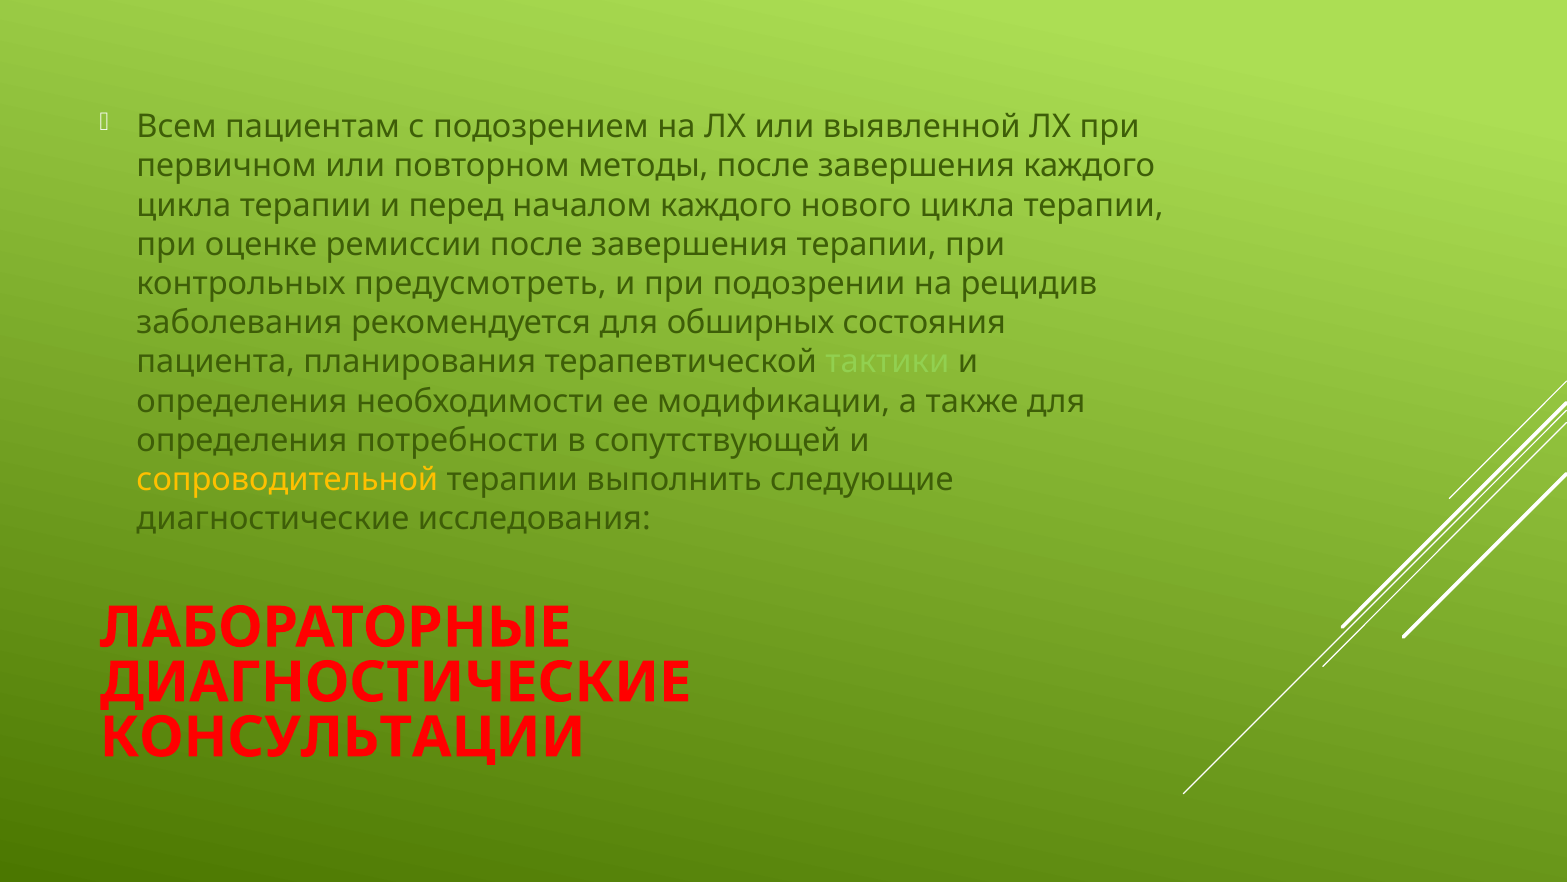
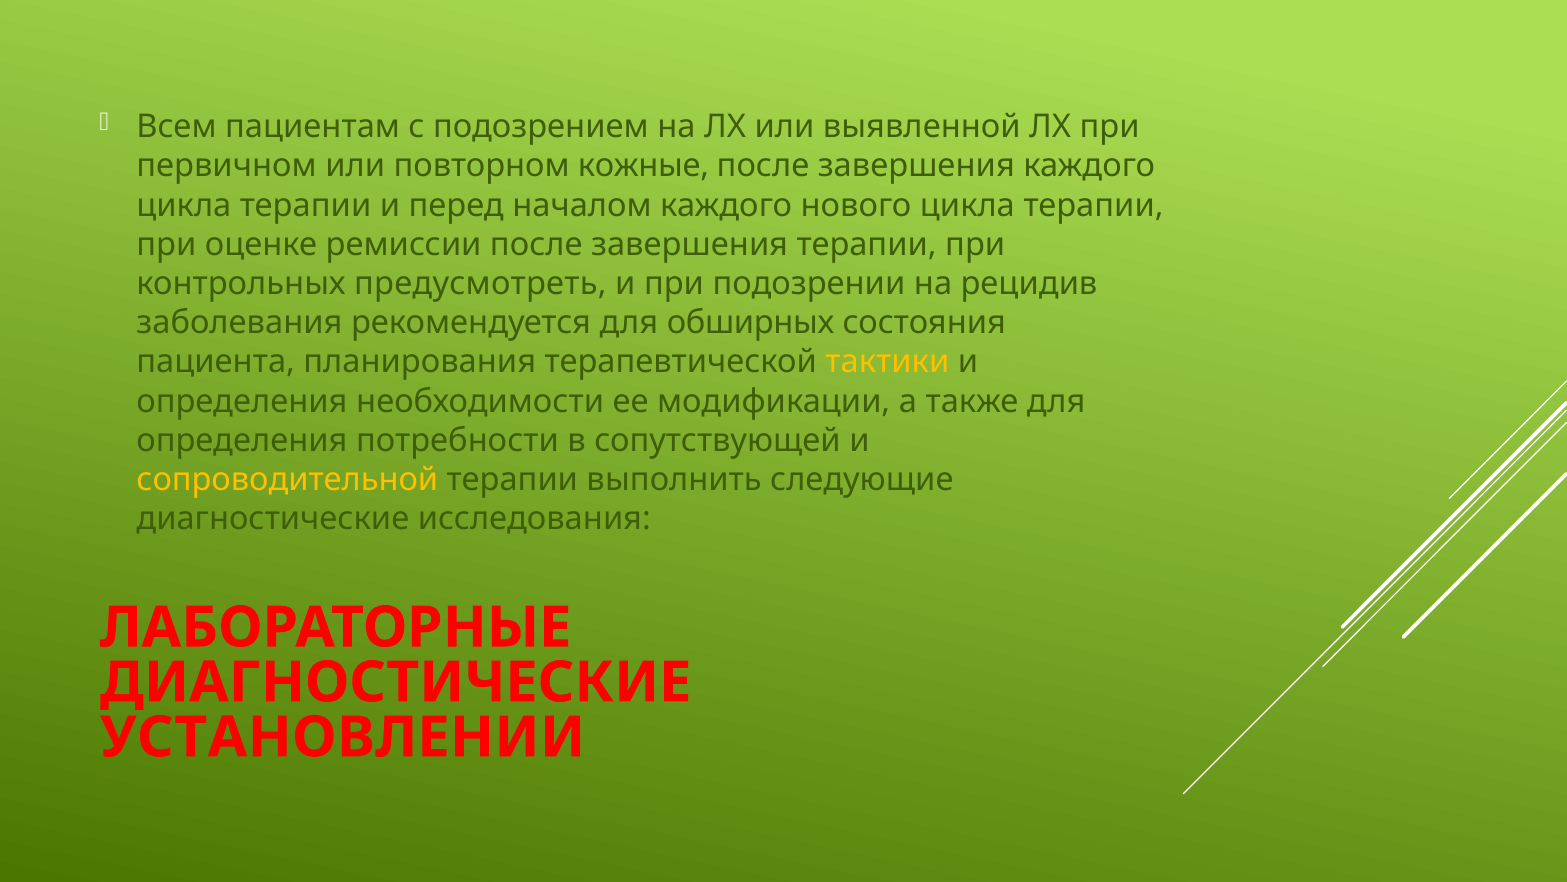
методы: методы -> кожные (643, 166)
тактики colour: light green -> yellow (887, 362)
КОНСУЛЬТАЦИИ: КОНСУЛЬТАЦИИ -> УСТАНОВЛЕНИИ (342, 737)
